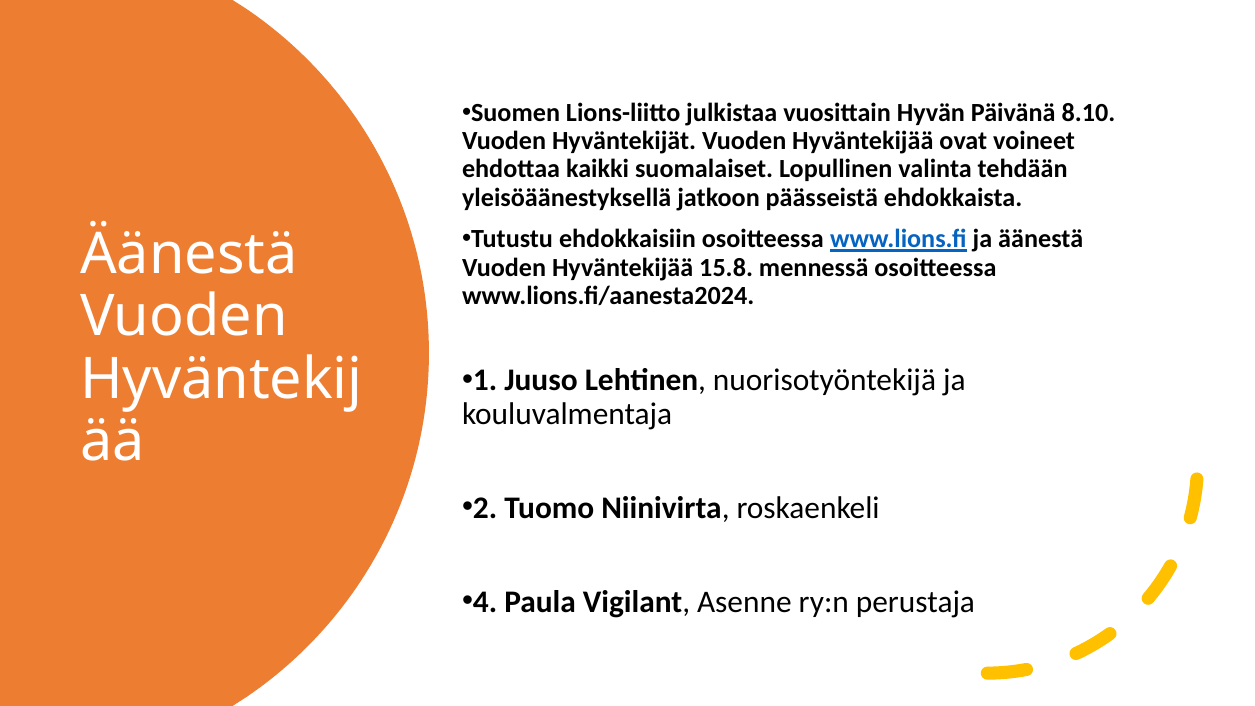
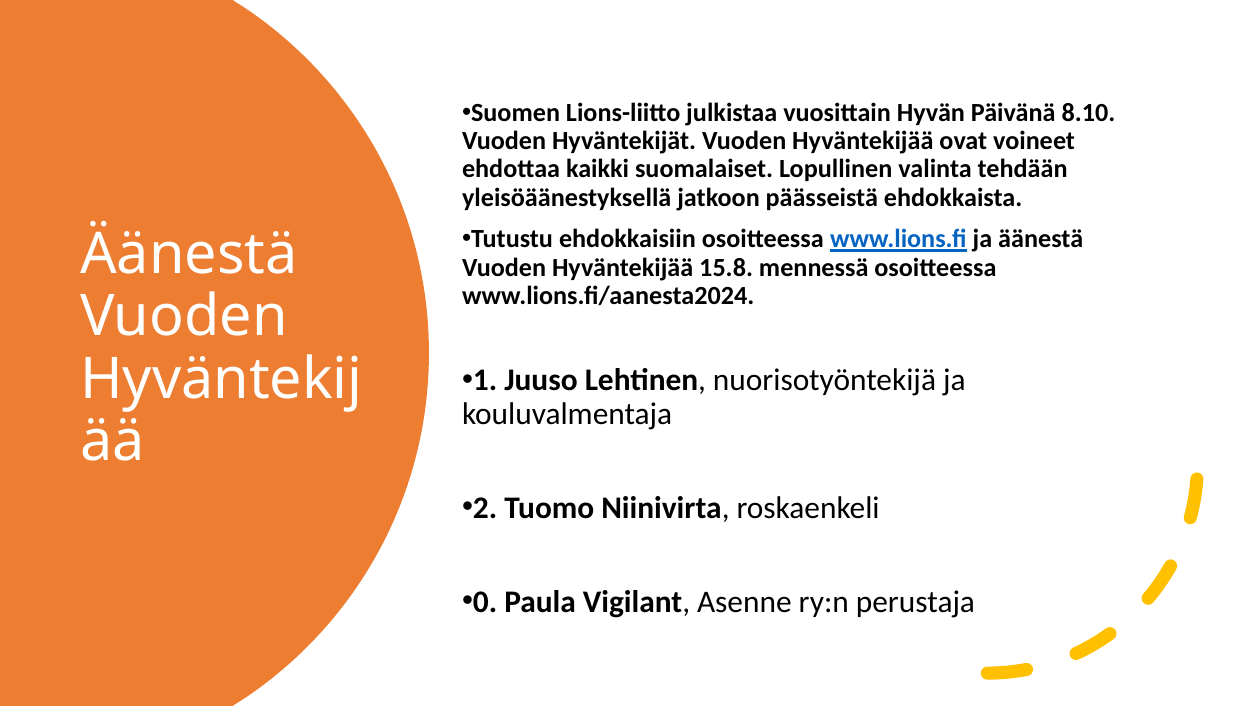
4: 4 -> 0 (485, 602)
